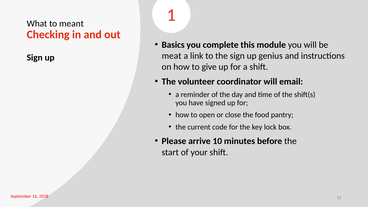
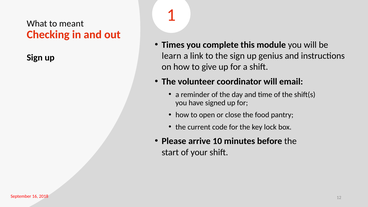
Basics: Basics -> Times (173, 45)
meat: meat -> learn (172, 56)
